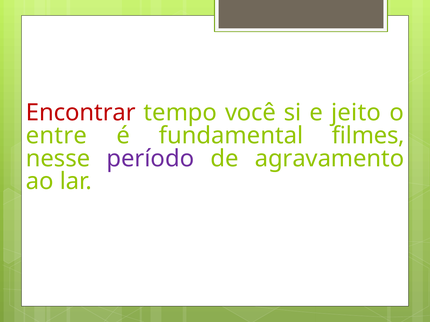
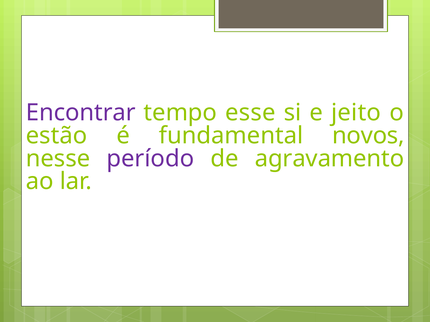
Encontrar colour: red -> purple (81, 113)
você: você -> esse (250, 113)
entre: entre -> estão (57, 136)
filmes: filmes -> novos (368, 136)
